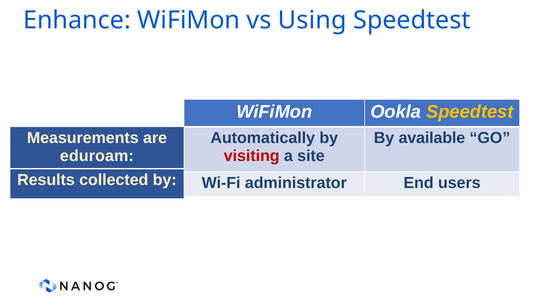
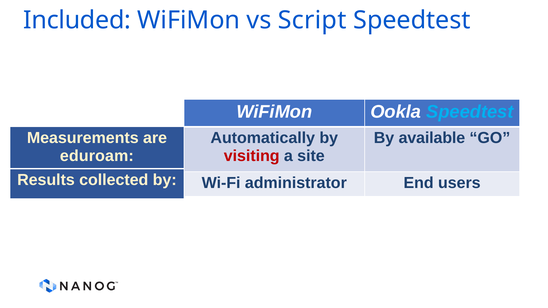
Enhance: Enhance -> Included (77, 20)
Using: Using -> Script (312, 20)
Speedtest colour: yellow -> light blue (470, 112)
